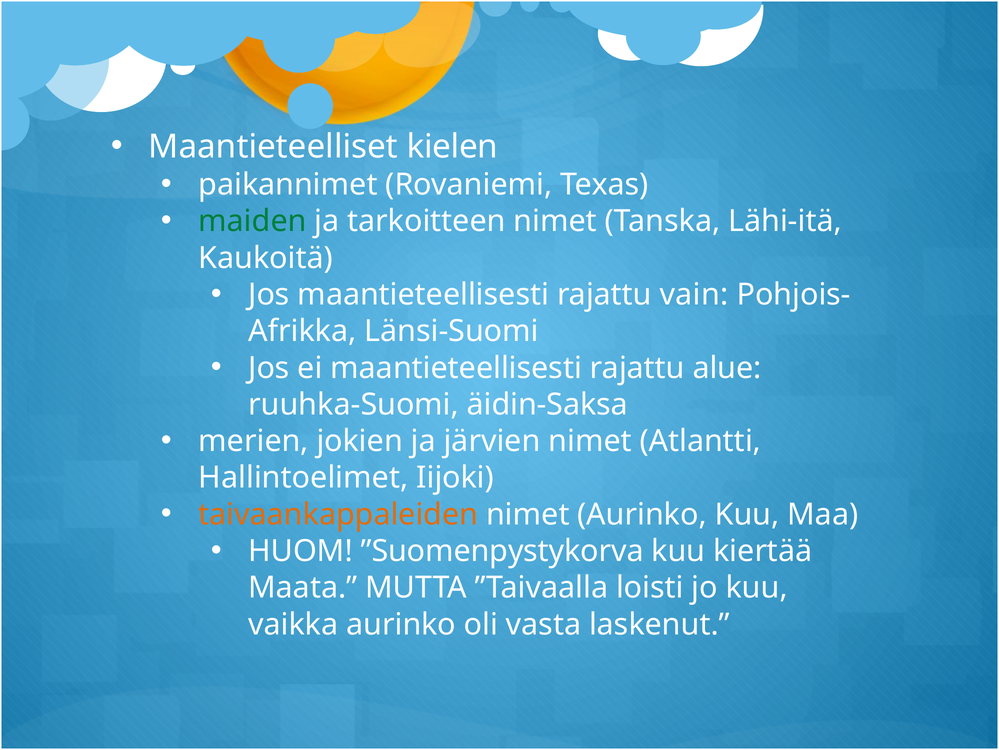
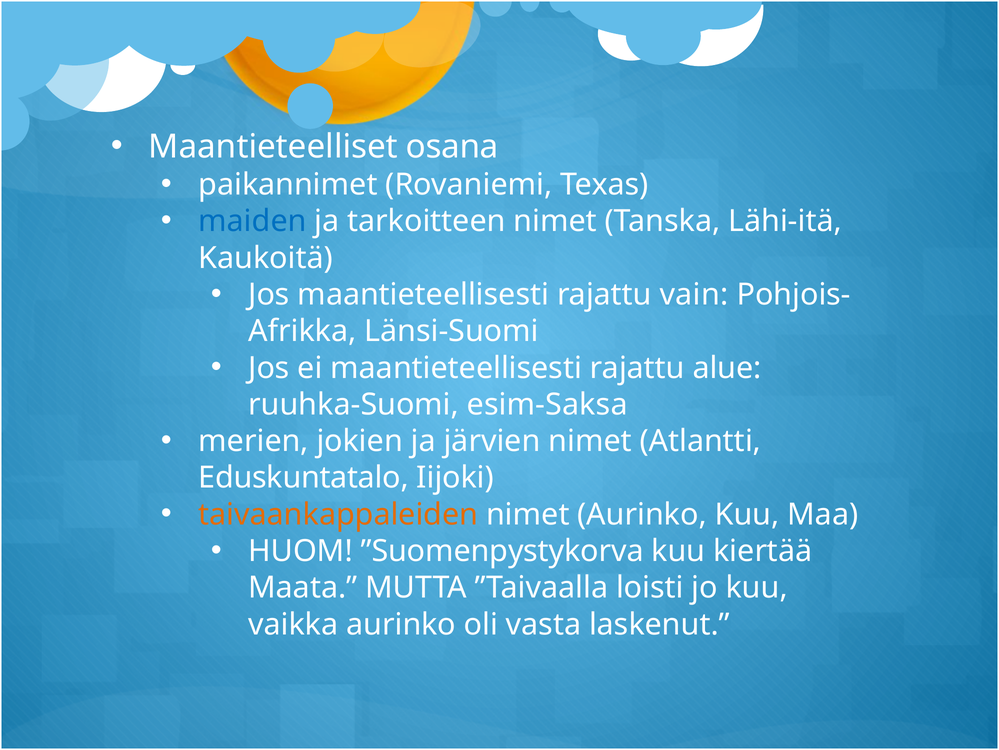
kielen: kielen -> osana (452, 146)
maiden colour: green -> blue (252, 221)
äidin-Saksa: äidin-Saksa -> esim-Saksa (547, 404)
Hallintoelimet: Hallintoelimet -> Eduskuntatalo (304, 477)
